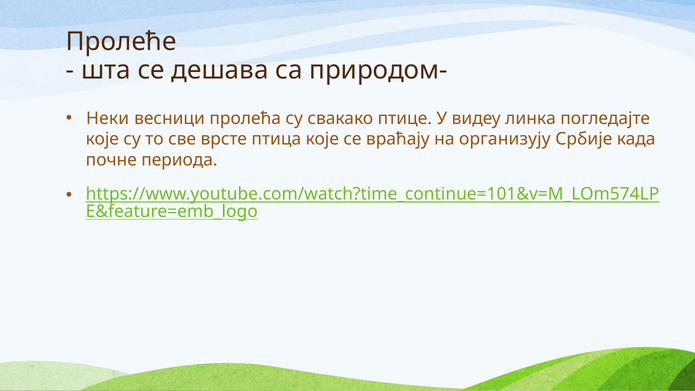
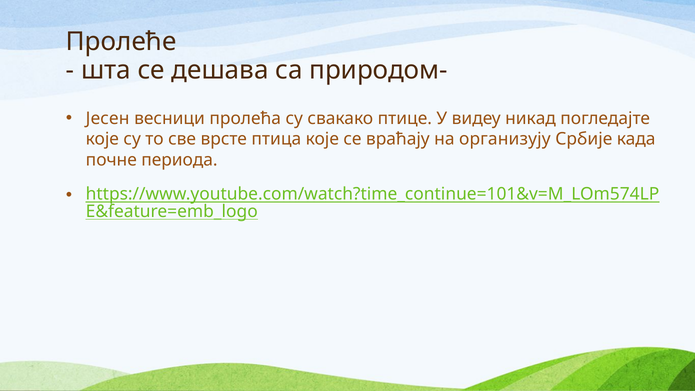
Неки: Неки -> Јесен (108, 118)
линка: линка -> никад (531, 118)
